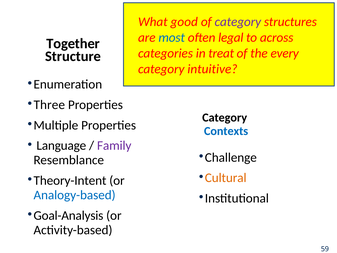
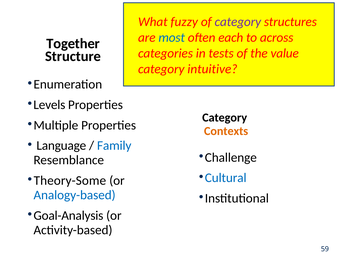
good: good -> fuzzy (184, 22)
legal: legal -> each (231, 37)
treat: treat -> tests (221, 53)
every: every -> value (285, 53)
Three: Three -> Levels (49, 105)
Contexts colour: blue -> orange (226, 131)
Family colour: purple -> blue (114, 145)
Cultural colour: orange -> blue (226, 178)
Theory-Intent: Theory-Intent -> Theory-Some (70, 180)
